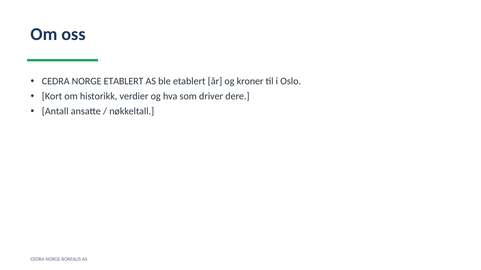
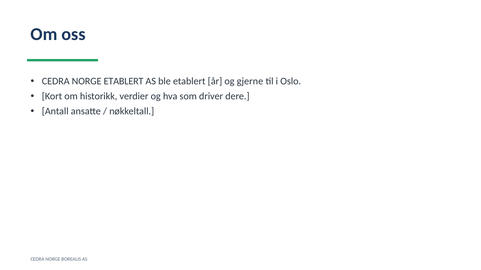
kroner: kroner -> gjerne (250, 81)
